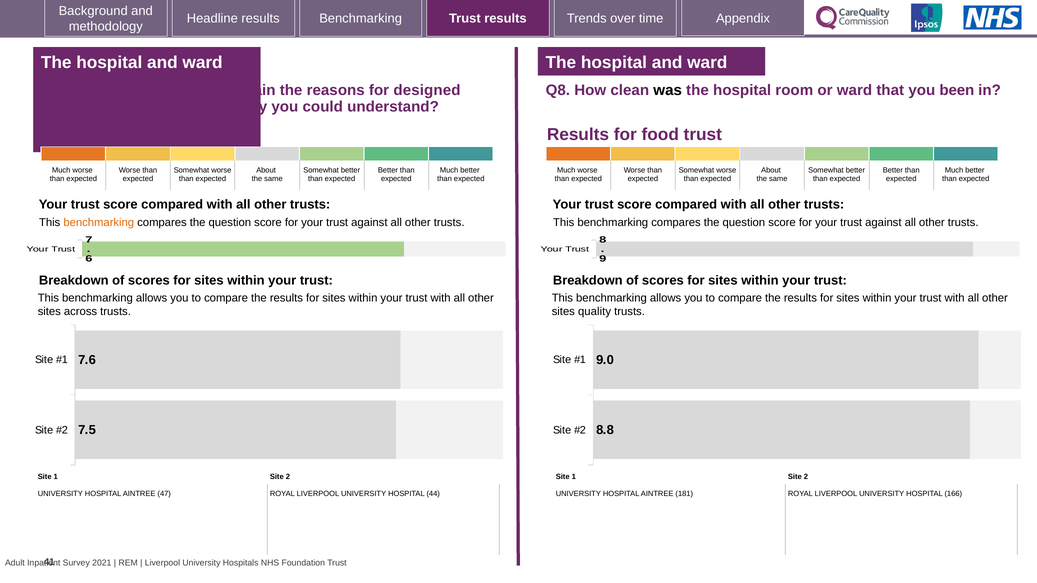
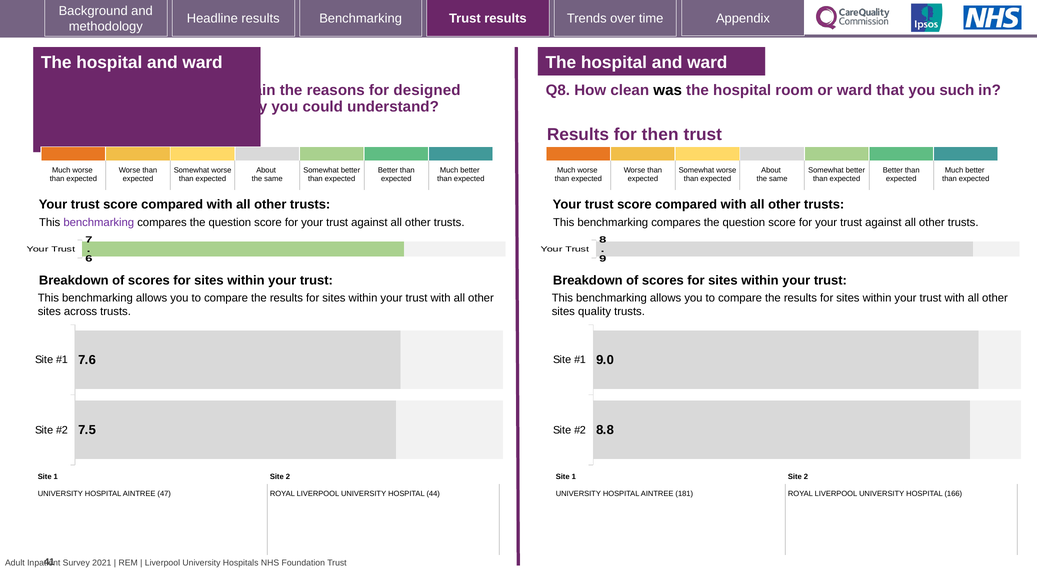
been: been -> such (957, 90)
food: food -> then (660, 135)
benchmarking colour: orange -> purple (99, 223)
